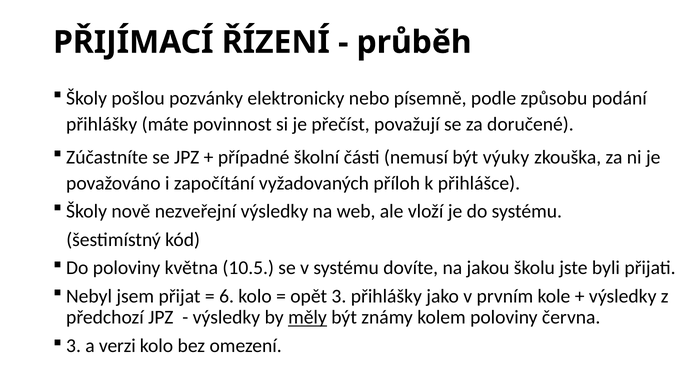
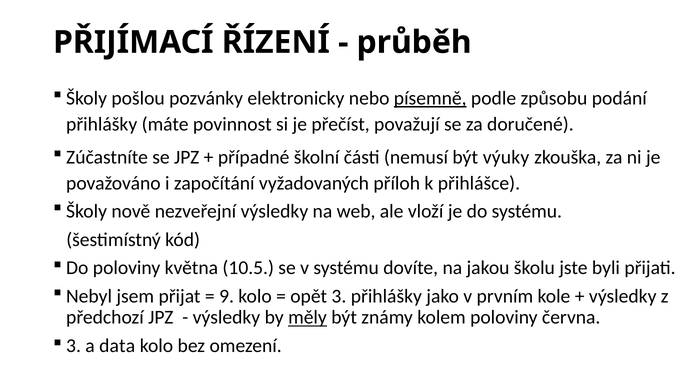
písemně underline: none -> present (430, 99)
6: 6 -> 9 (227, 297)
verzi: verzi -> data (117, 346)
